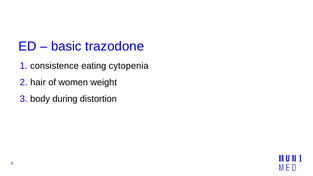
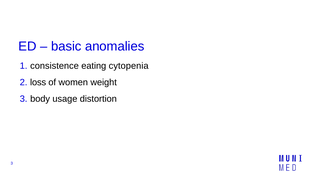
trazodone: trazodone -> anomalies (115, 46)
hair: hair -> loss (38, 82)
during: during -> usage (65, 99)
